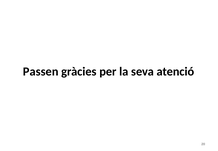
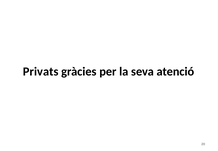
Passen: Passen -> Privats (41, 71)
